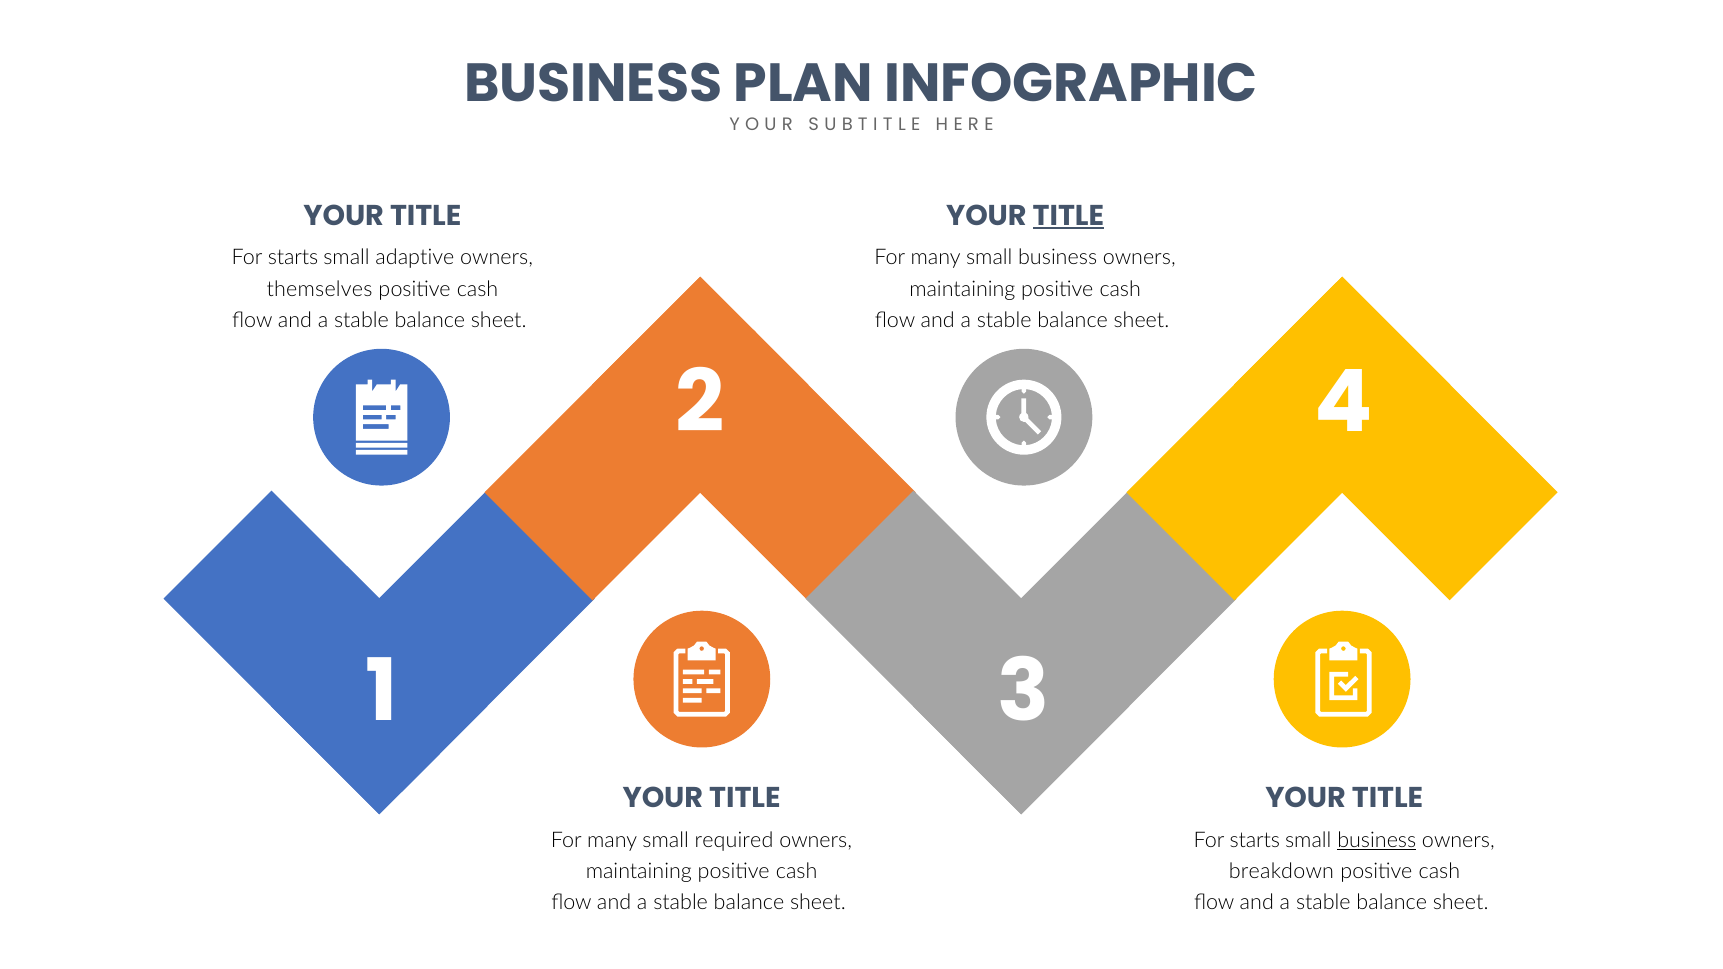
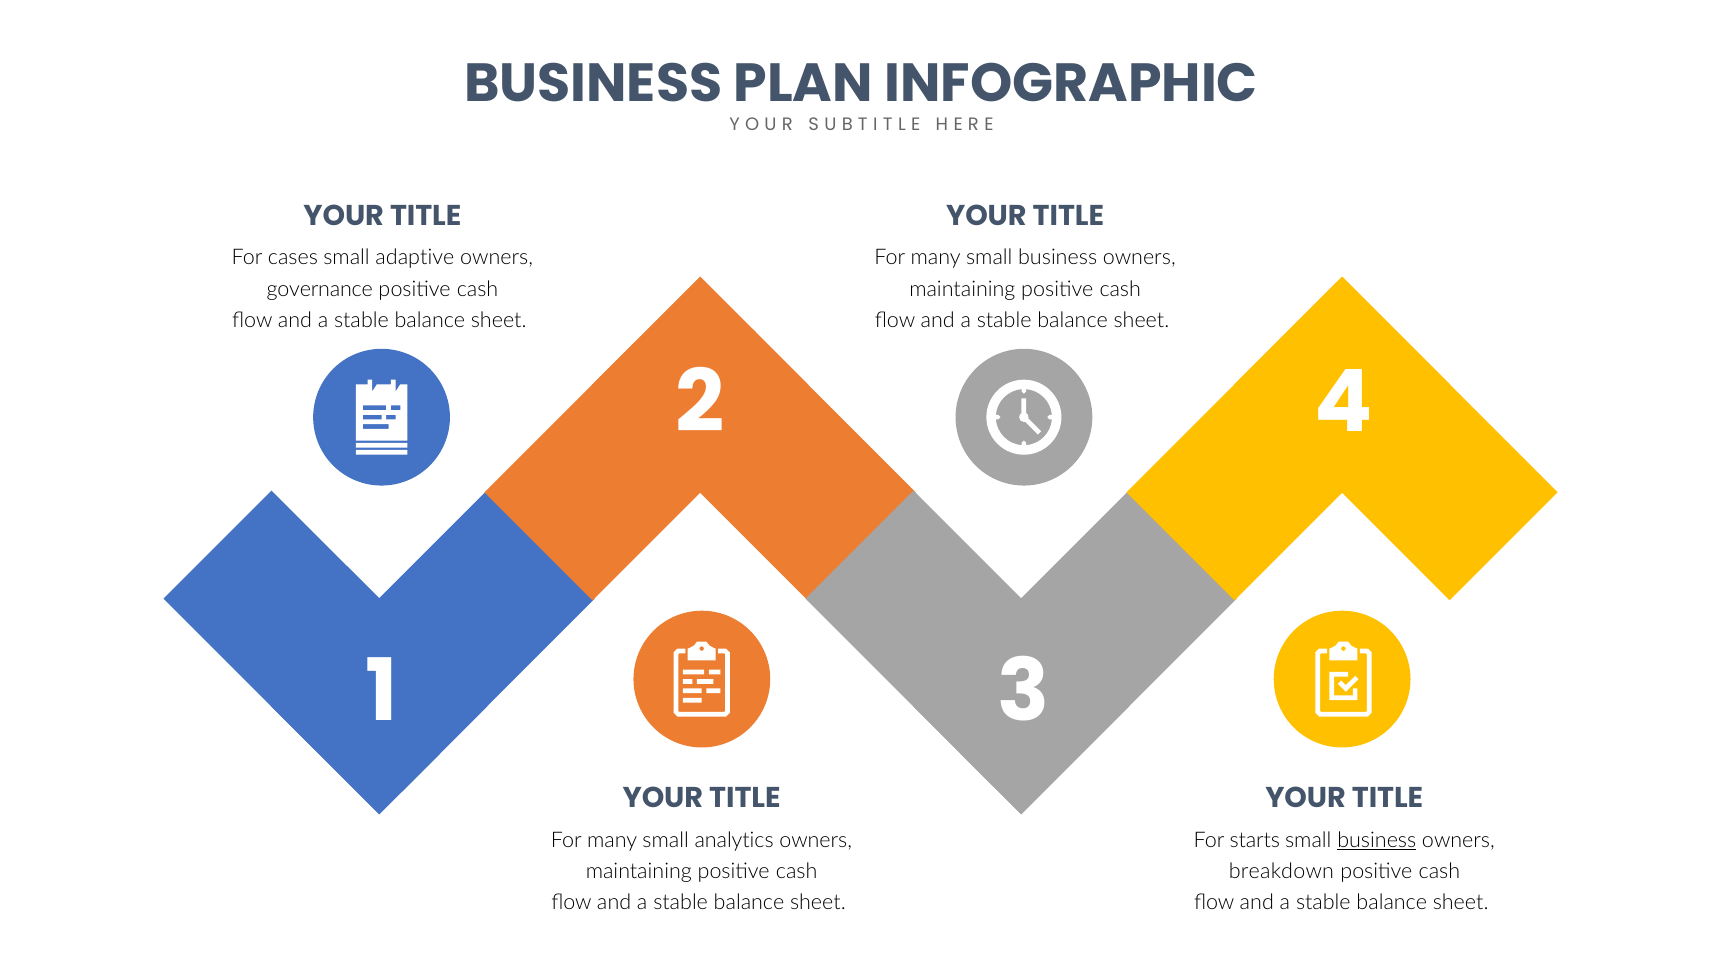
TITLE underline: present -> none (1068, 216)
starts: starts -> cases (293, 258)
themselves: themselves -> governance (320, 289)
required: required -> analytics (734, 840)
